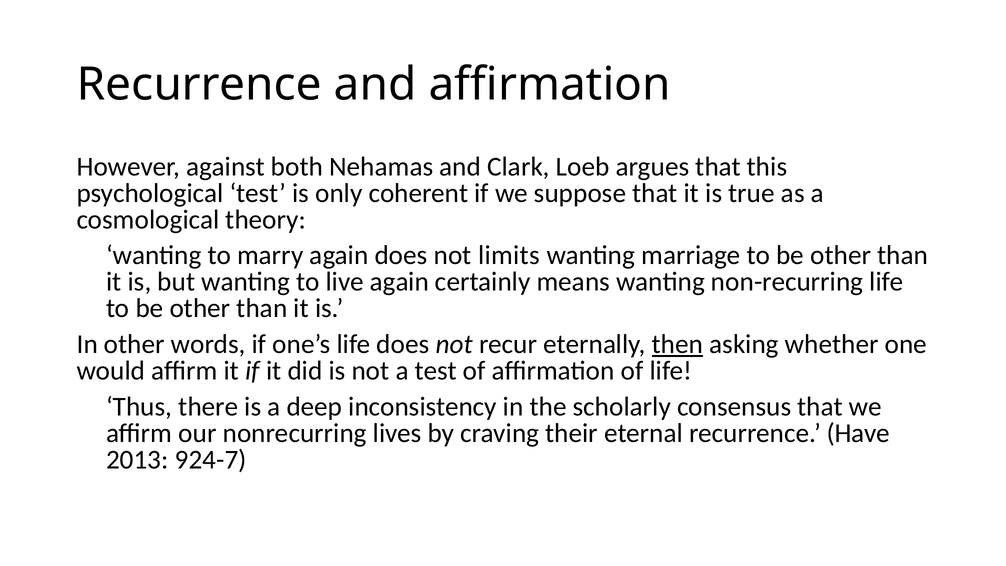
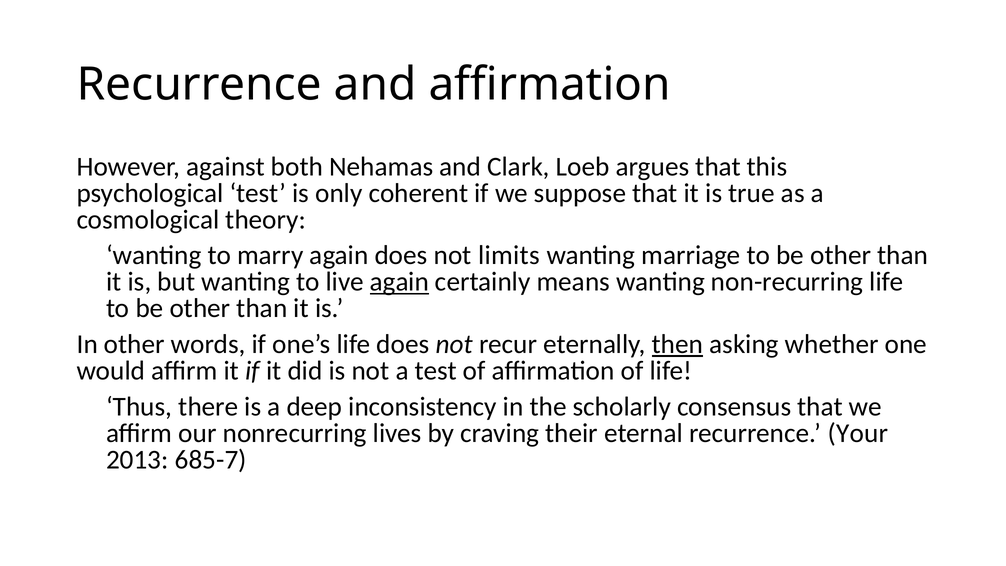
again underline: none -> present (399, 282)
Have: Have -> Your (858, 433)
924-7: 924-7 -> 685-7 (211, 460)
